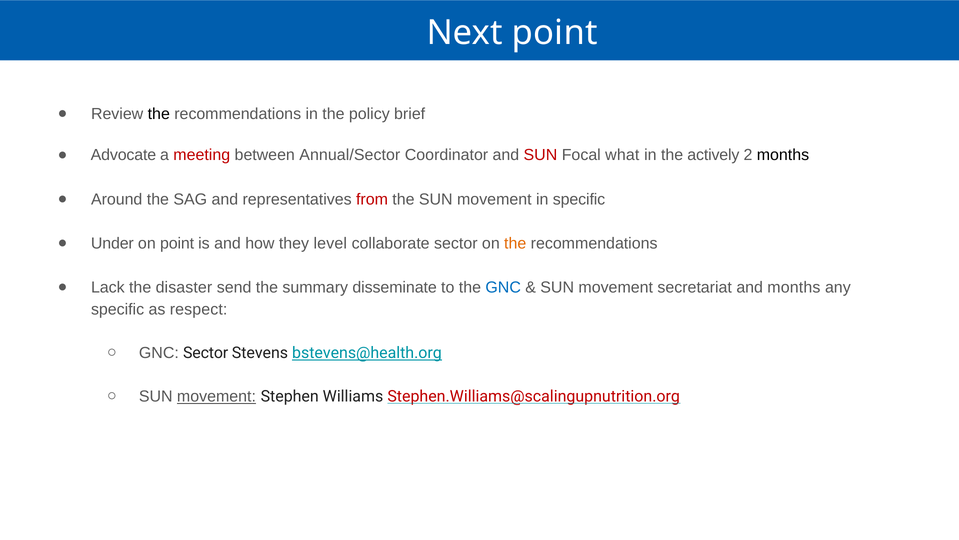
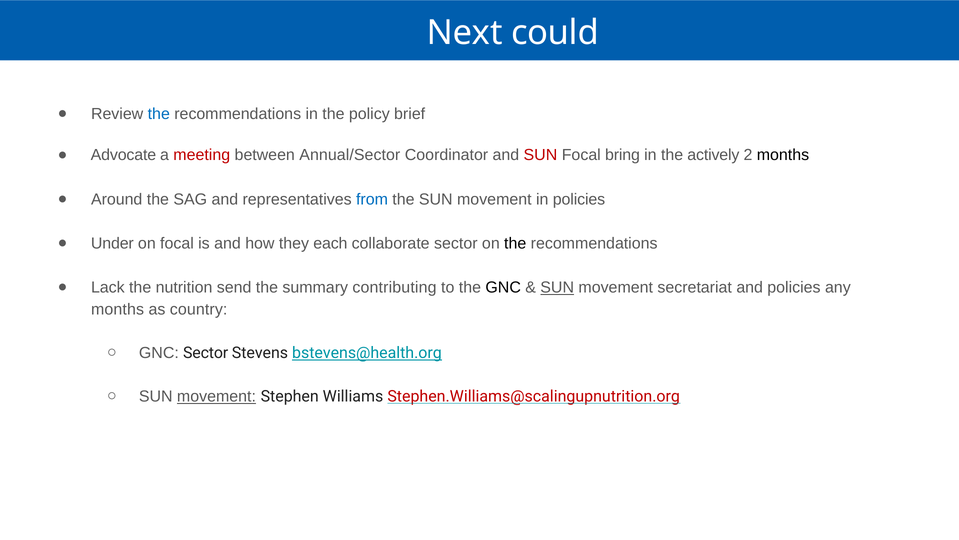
Next point: point -> could (555, 33)
the colour: black -> blue (159, 114)
what: what -> bring (622, 155)
from colour: red -> blue (372, 199)
in specific: specific -> policies (579, 199)
on point: point -> focal (177, 243)
level: level -> each (330, 243)
the colour: orange -> black (515, 243)
disaster: disaster -> nutrition (184, 287)
disseminate: disseminate -> contributing (394, 287)
GNC colour: blue -> black (503, 287)
SUN underline: none -> present (557, 287)
and months: months -> policies (794, 287)
specific: specific -> months (118, 309)
respect: respect -> country (199, 309)
